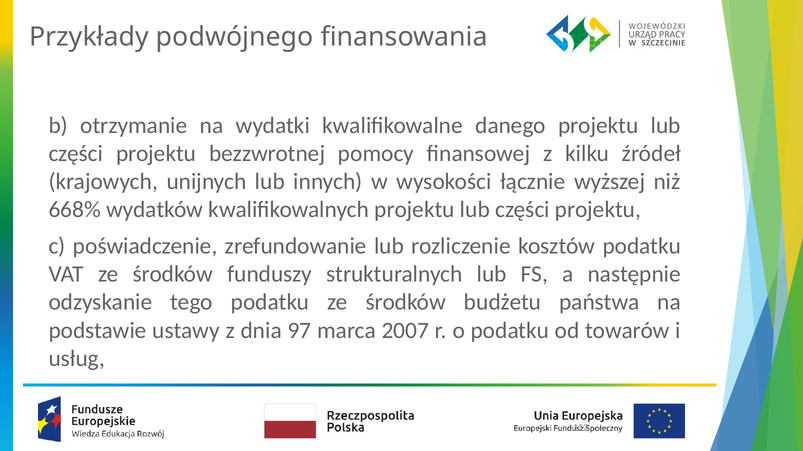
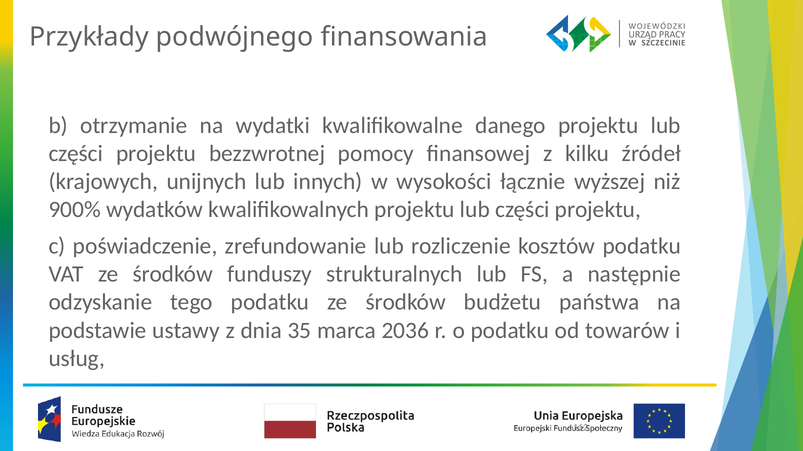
668%: 668% -> 900% (75, 210)
97: 97 -> 35 (299, 331)
2007: 2007 -> 2036 (405, 331)
